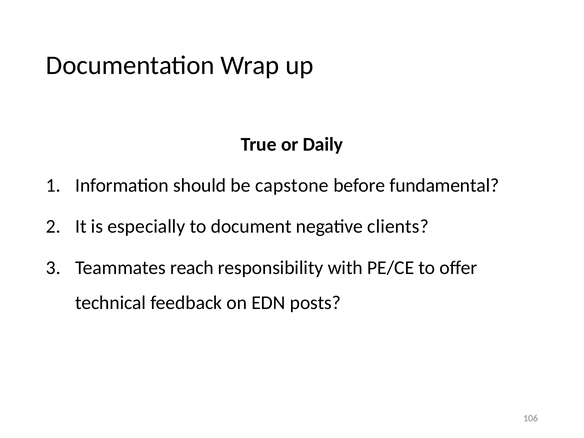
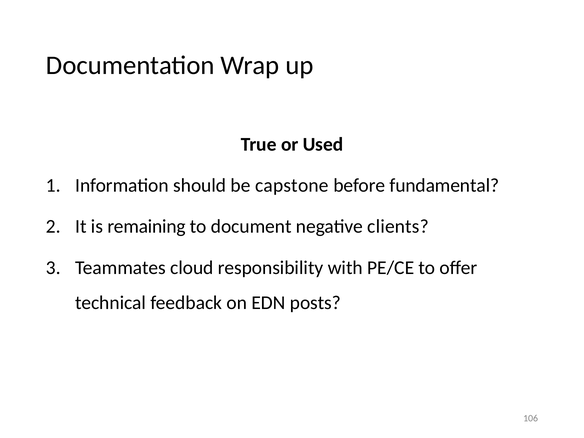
Daily: Daily -> Used (323, 144)
especially: especially -> remaining (146, 227)
reach: reach -> cloud (192, 268)
